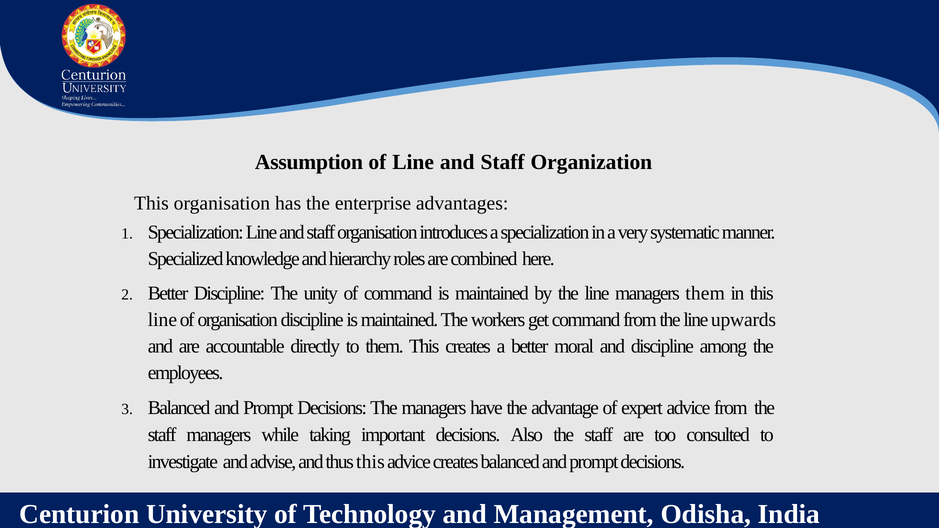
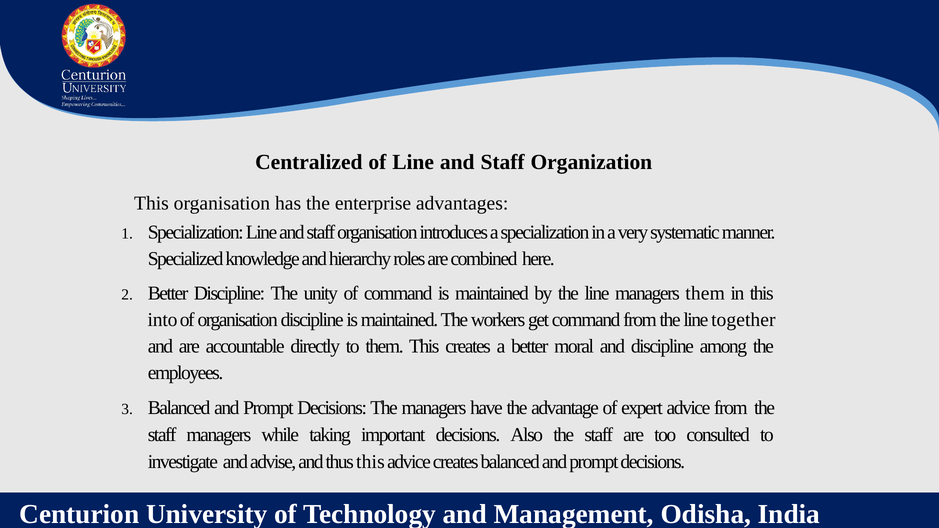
Assumption: Assumption -> Centralized (309, 162)
line: line -> into (163, 320)
upwards: upwards -> together (743, 320)
